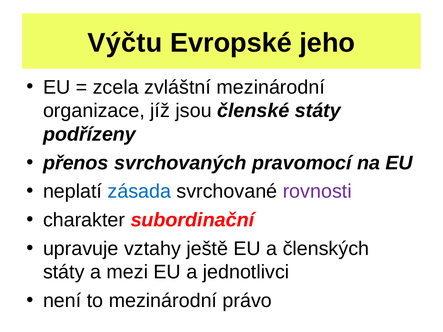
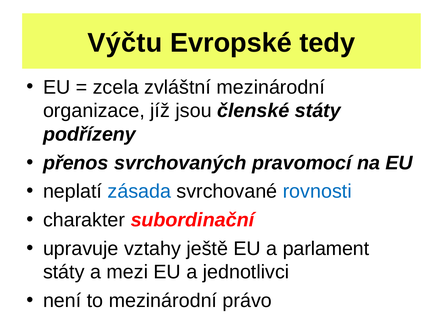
jeho: jeho -> tedy (327, 43)
rovnosti colour: purple -> blue (317, 192)
členských: členských -> parlament (326, 249)
